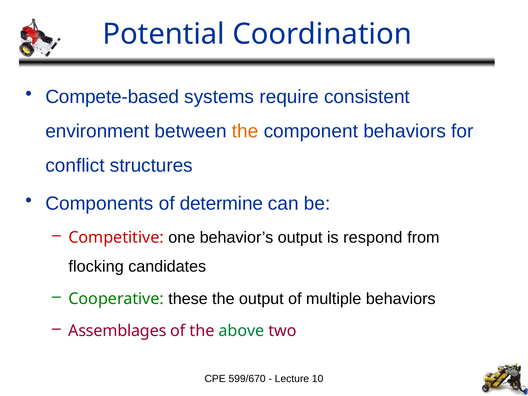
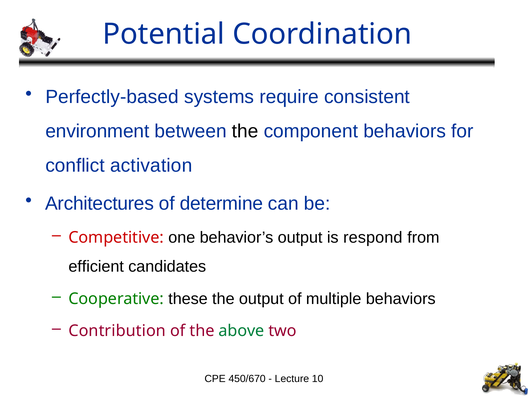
Compete-based: Compete-based -> Perfectly-based (112, 97)
the colour: orange -> black (245, 131)
structures: structures -> activation (151, 166)
Components: Components -> Architectures (99, 204)
flocking: flocking -> efficient (96, 266)
Assemblages: Assemblages -> Contribution (117, 331)
599/670: 599/670 -> 450/670 (247, 379)
